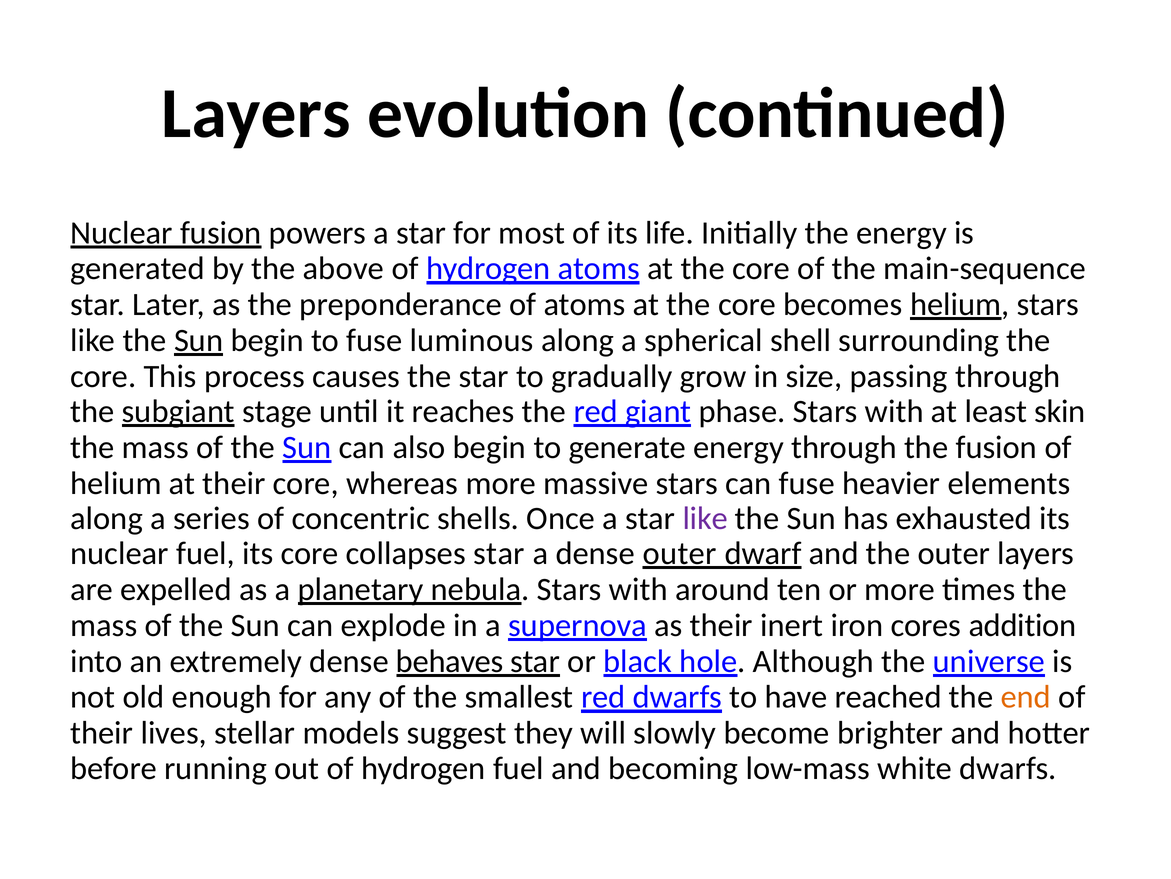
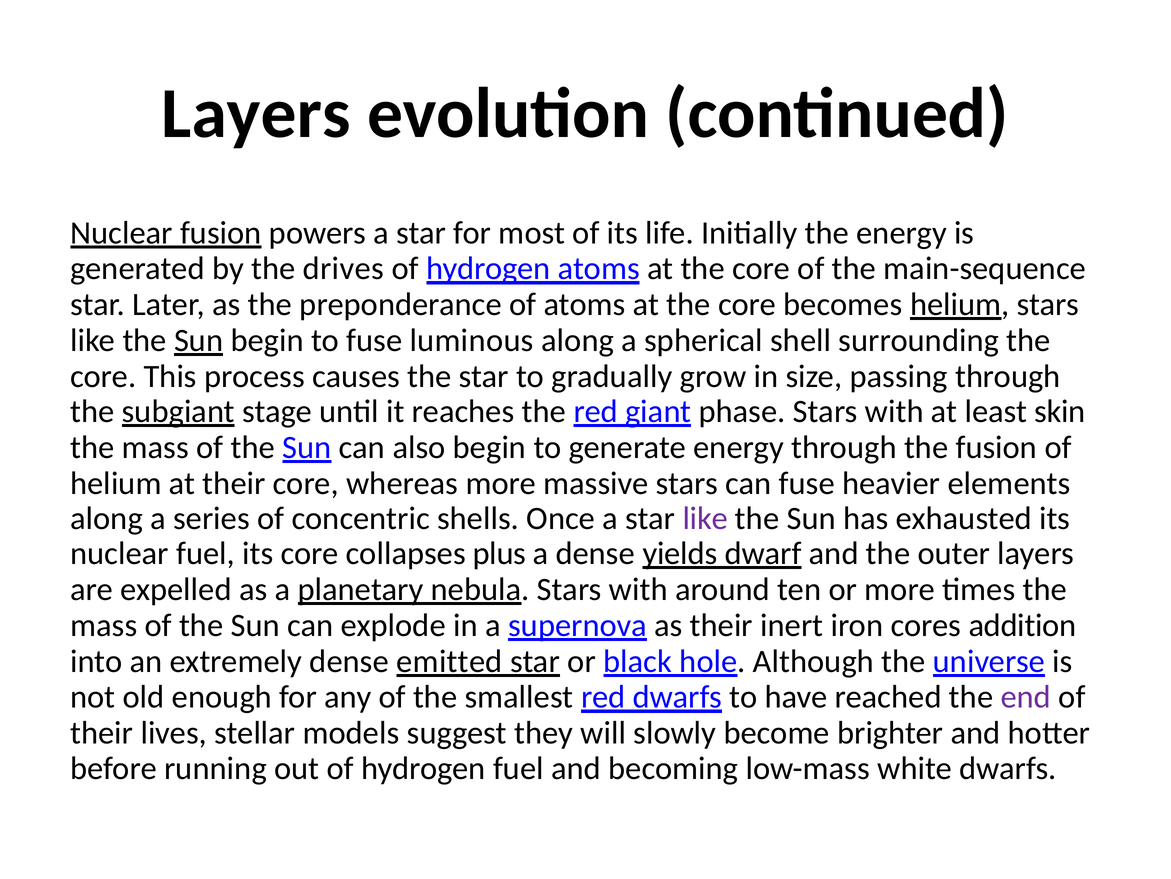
above: above -> drives (343, 268)
collapses star: star -> plus (499, 553)
dense outer: outer -> yields (680, 553)
behaves: behaves -> emitted (449, 661)
end colour: orange -> purple (1026, 697)
